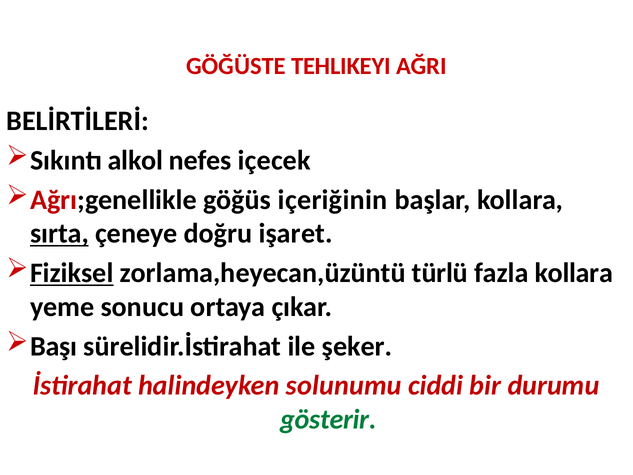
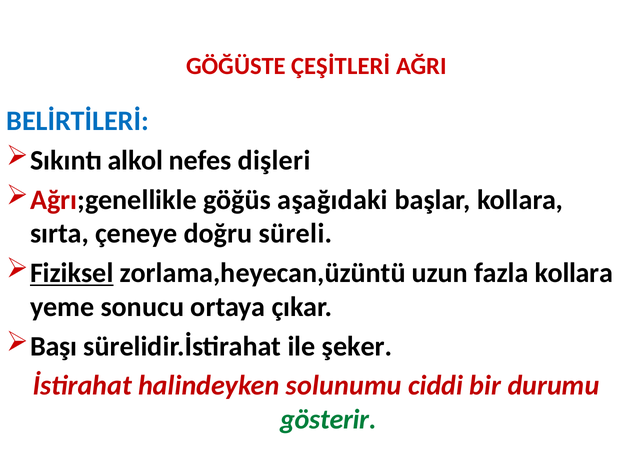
TEHLIKEYI: TEHLIKEYI -> ÇEŞİTLERİ (341, 66)
BELİRTİLERİ colour: black -> blue (78, 121)
içecek: içecek -> dişleri (274, 160)
içeriğinin: içeriğinin -> aşağıdaki (333, 200)
sırta underline: present -> none (59, 233)
işaret: işaret -> süreli (296, 233)
türlü: türlü -> uzun (440, 273)
